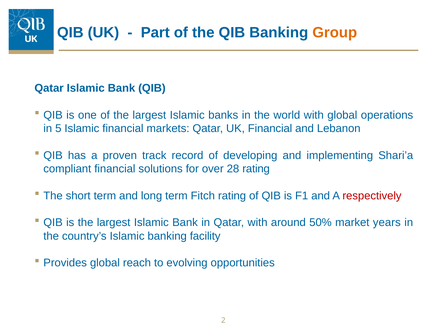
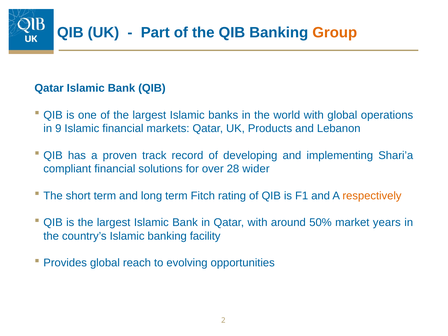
5: 5 -> 9 (58, 128)
UK Financial: Financial -> Products (270, 128)
28 rating: rating -> wider (256, 169)
respectively colour: red -> orange (372, 196)
